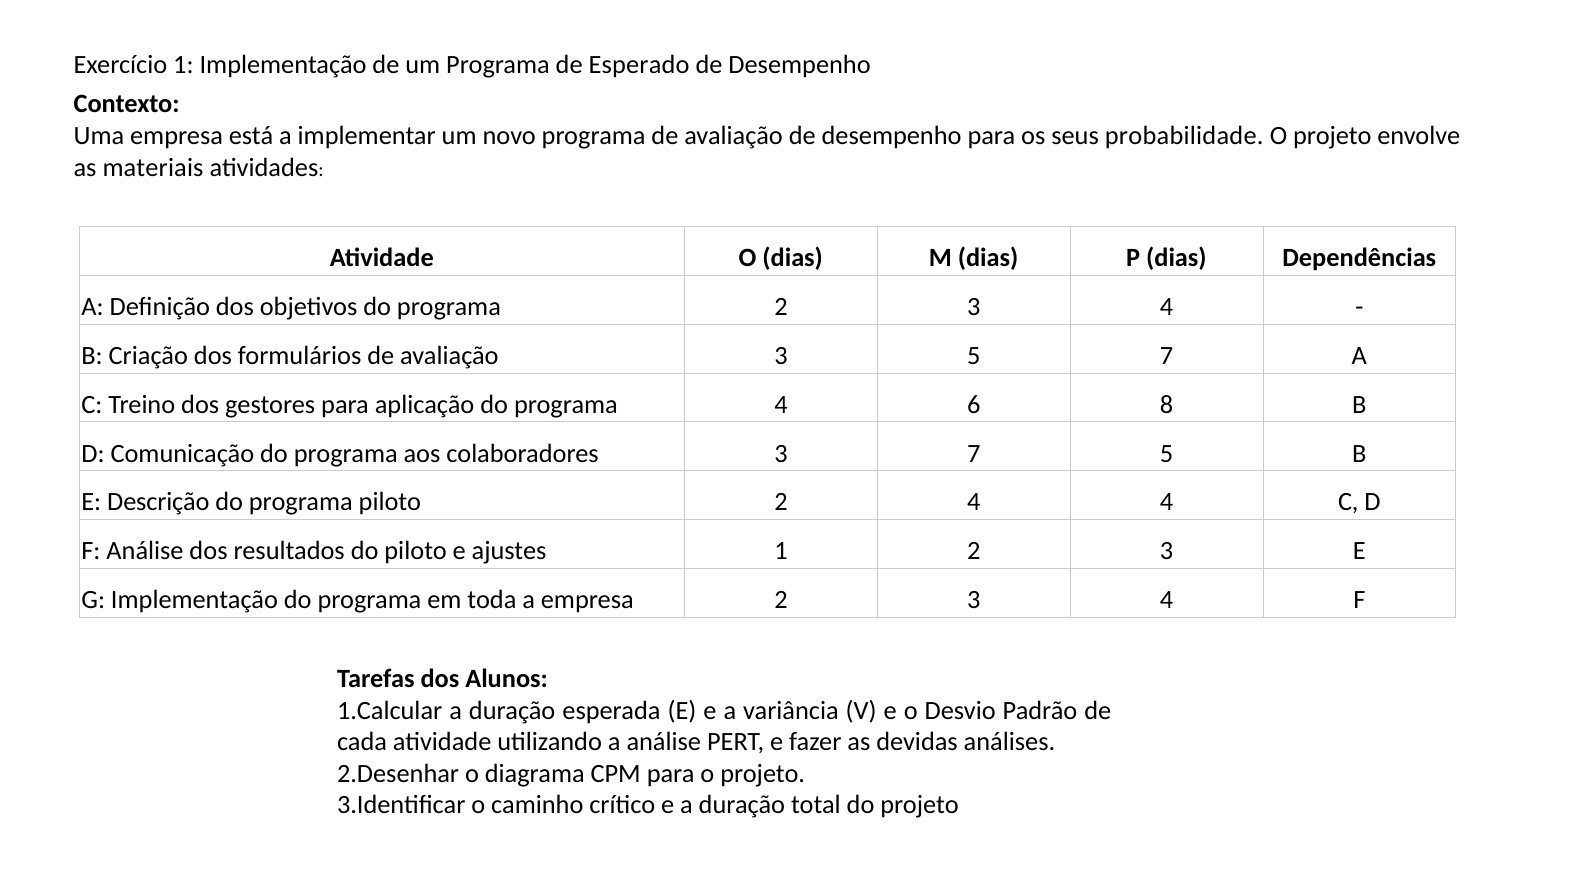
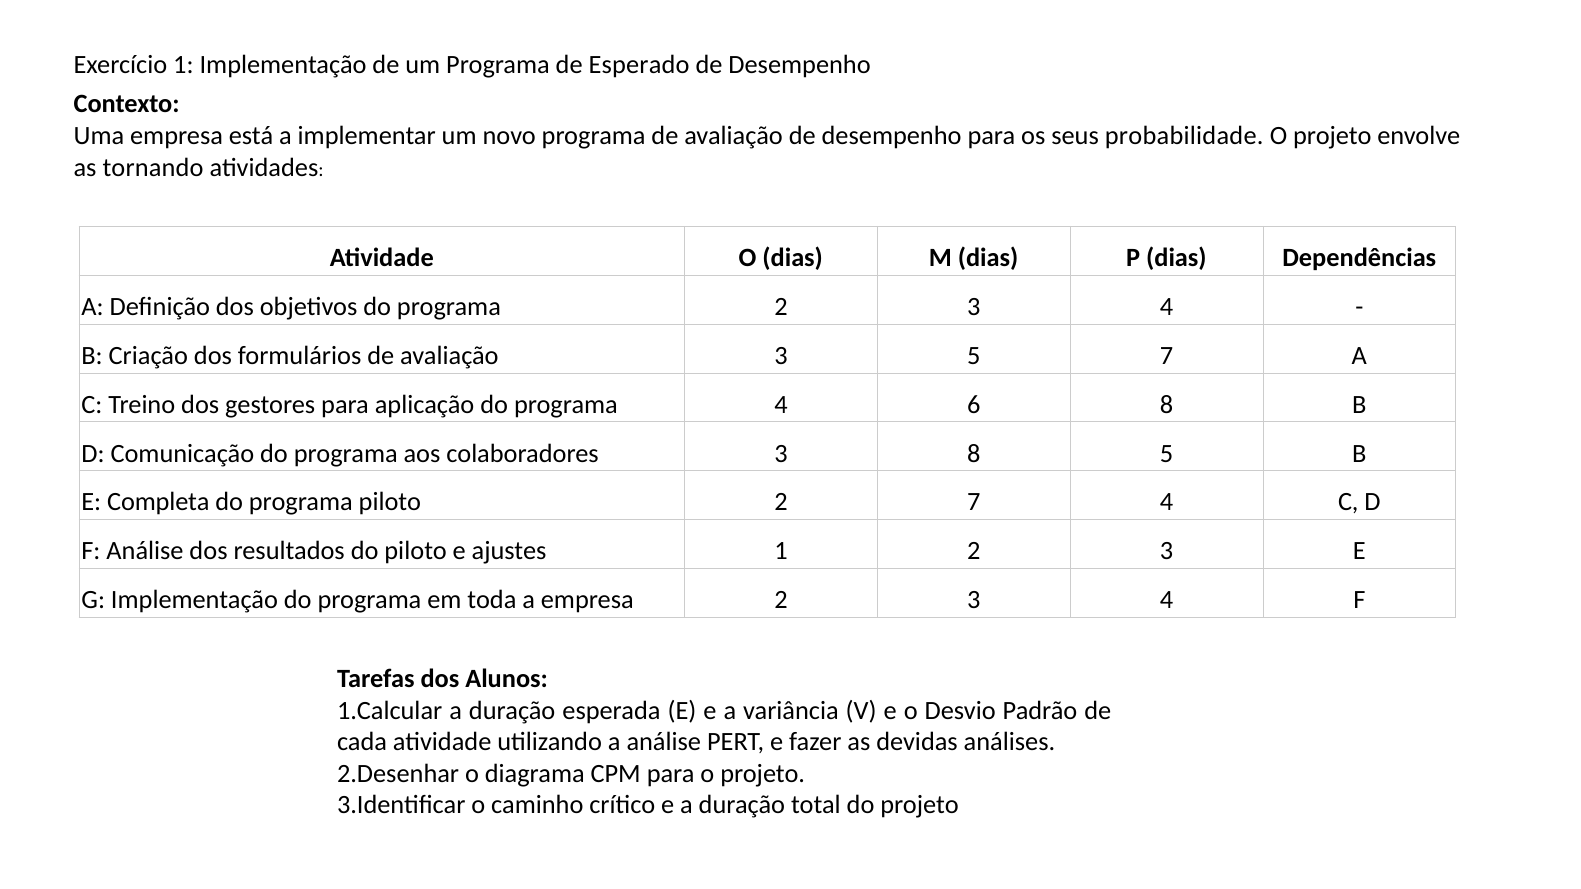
materiais: materiais -> tornando (153, 167)
3 7: 7 -> 8 (974, 453)
Descrição: Descrição -> Completa (158, 502)
2 4: 4 -> 7 (974, 502)
